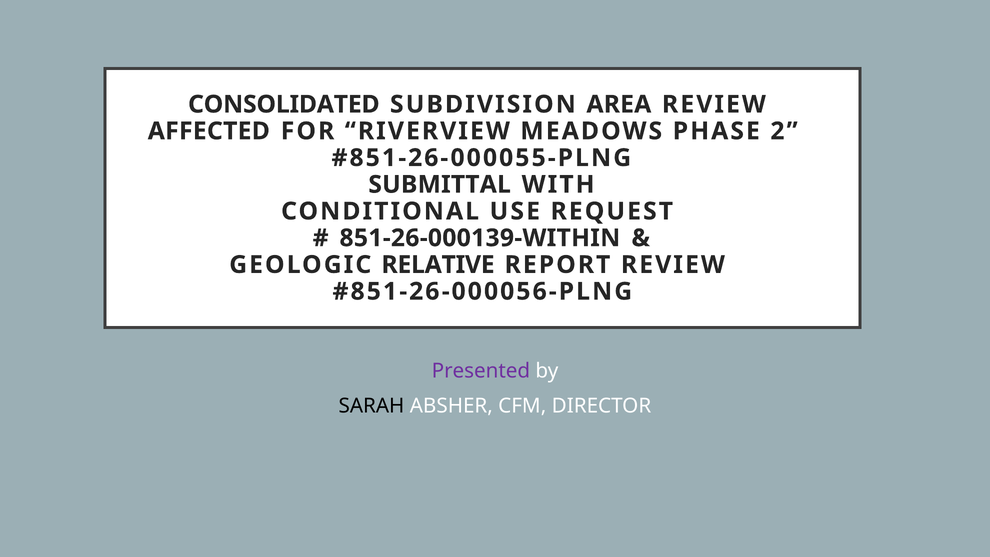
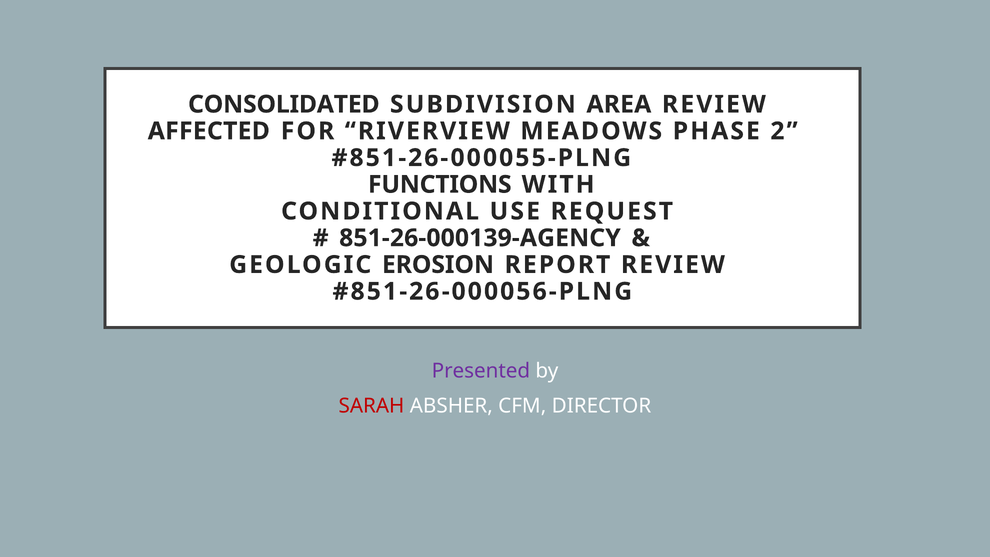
SUBMITTAL: SUBMITTAL -> FUNCTIONS (440, 185)
851-26-000139-WITHIN: 851-26-000139-WITHIN -> 851-26-000139-AGENCY (480, 238)
RELATIVE: RELATIVE -> EROSION (438, 265)
SARAH colour: black -> red (371, 406)
